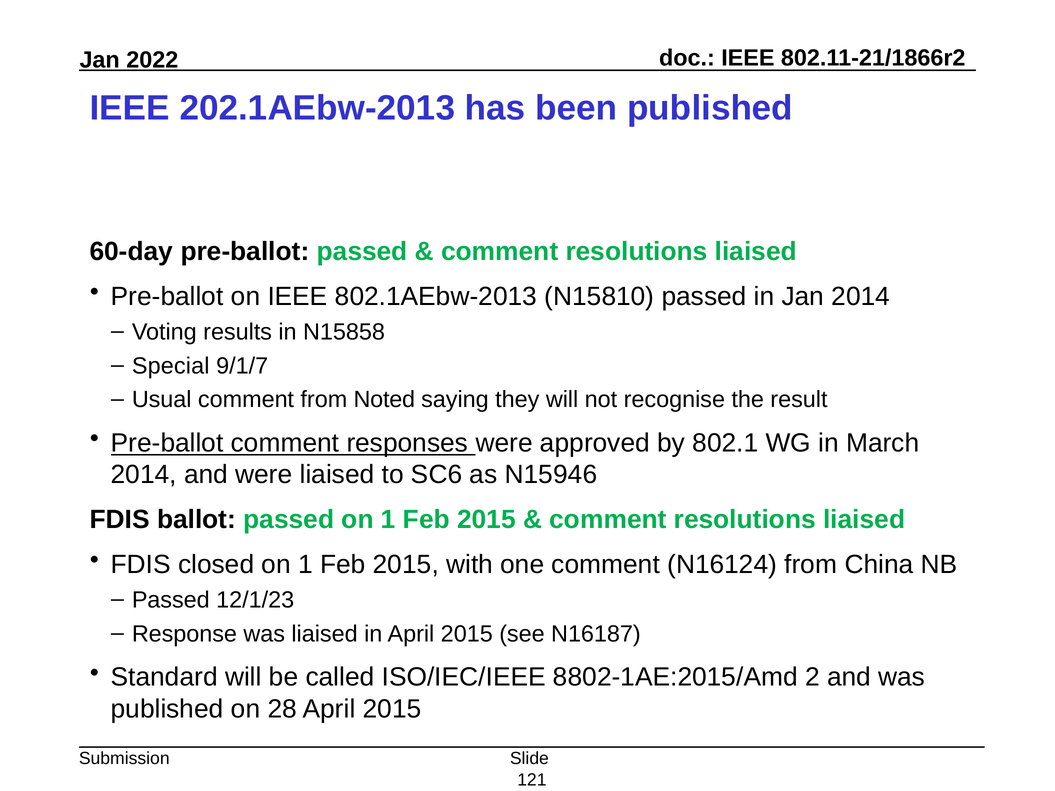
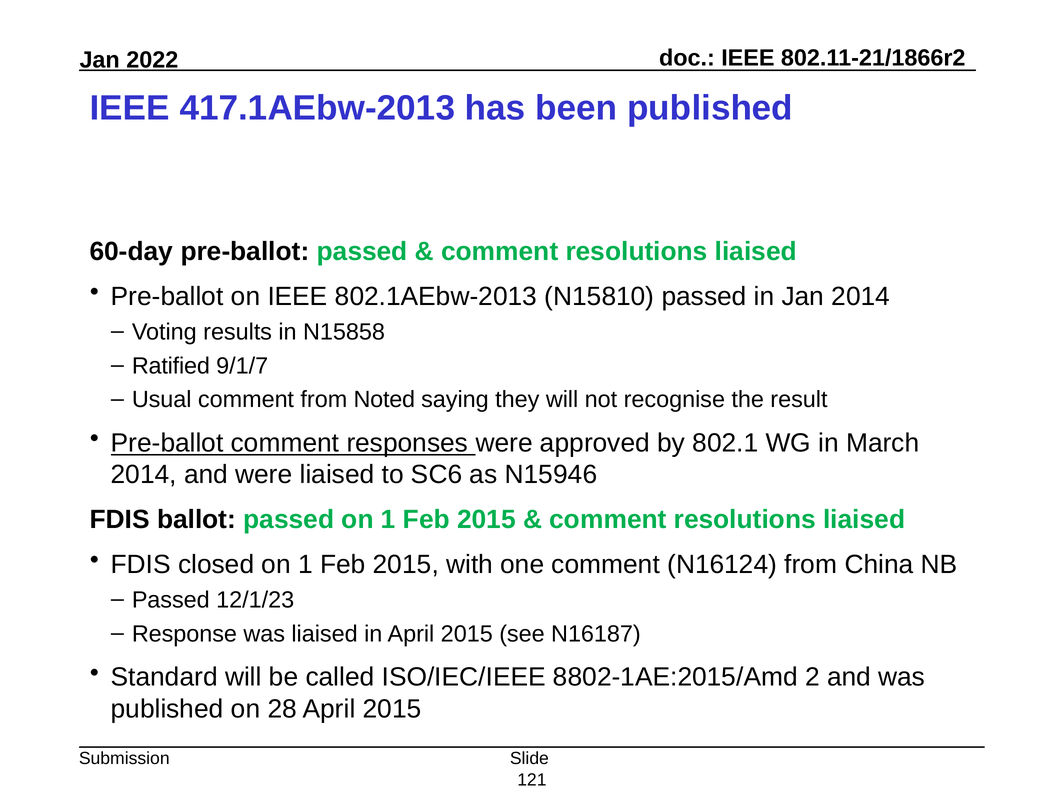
202.1AEbw-2013: 202.1AEbw-2013 -> 417.1AEbw-2013 (317, 108)
Special: Special -> Ratified (171, 366)
